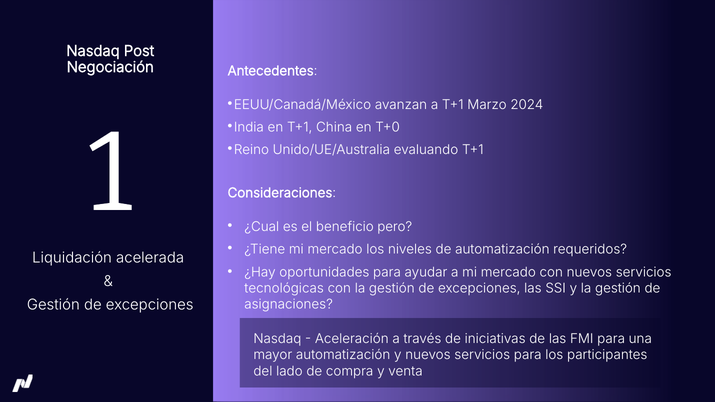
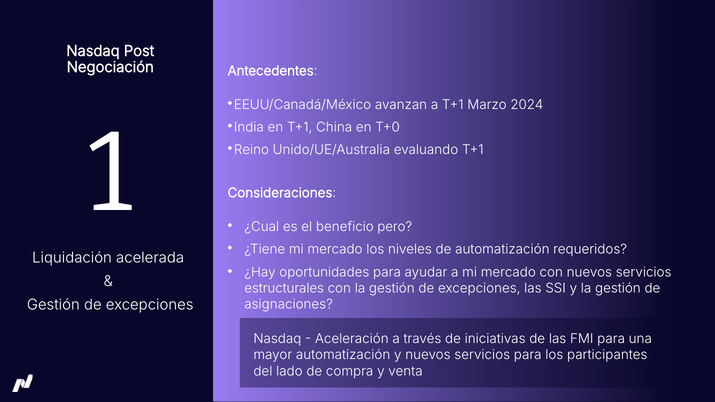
tecnológicas: tecnológicas -> estructurales (284, 288)
